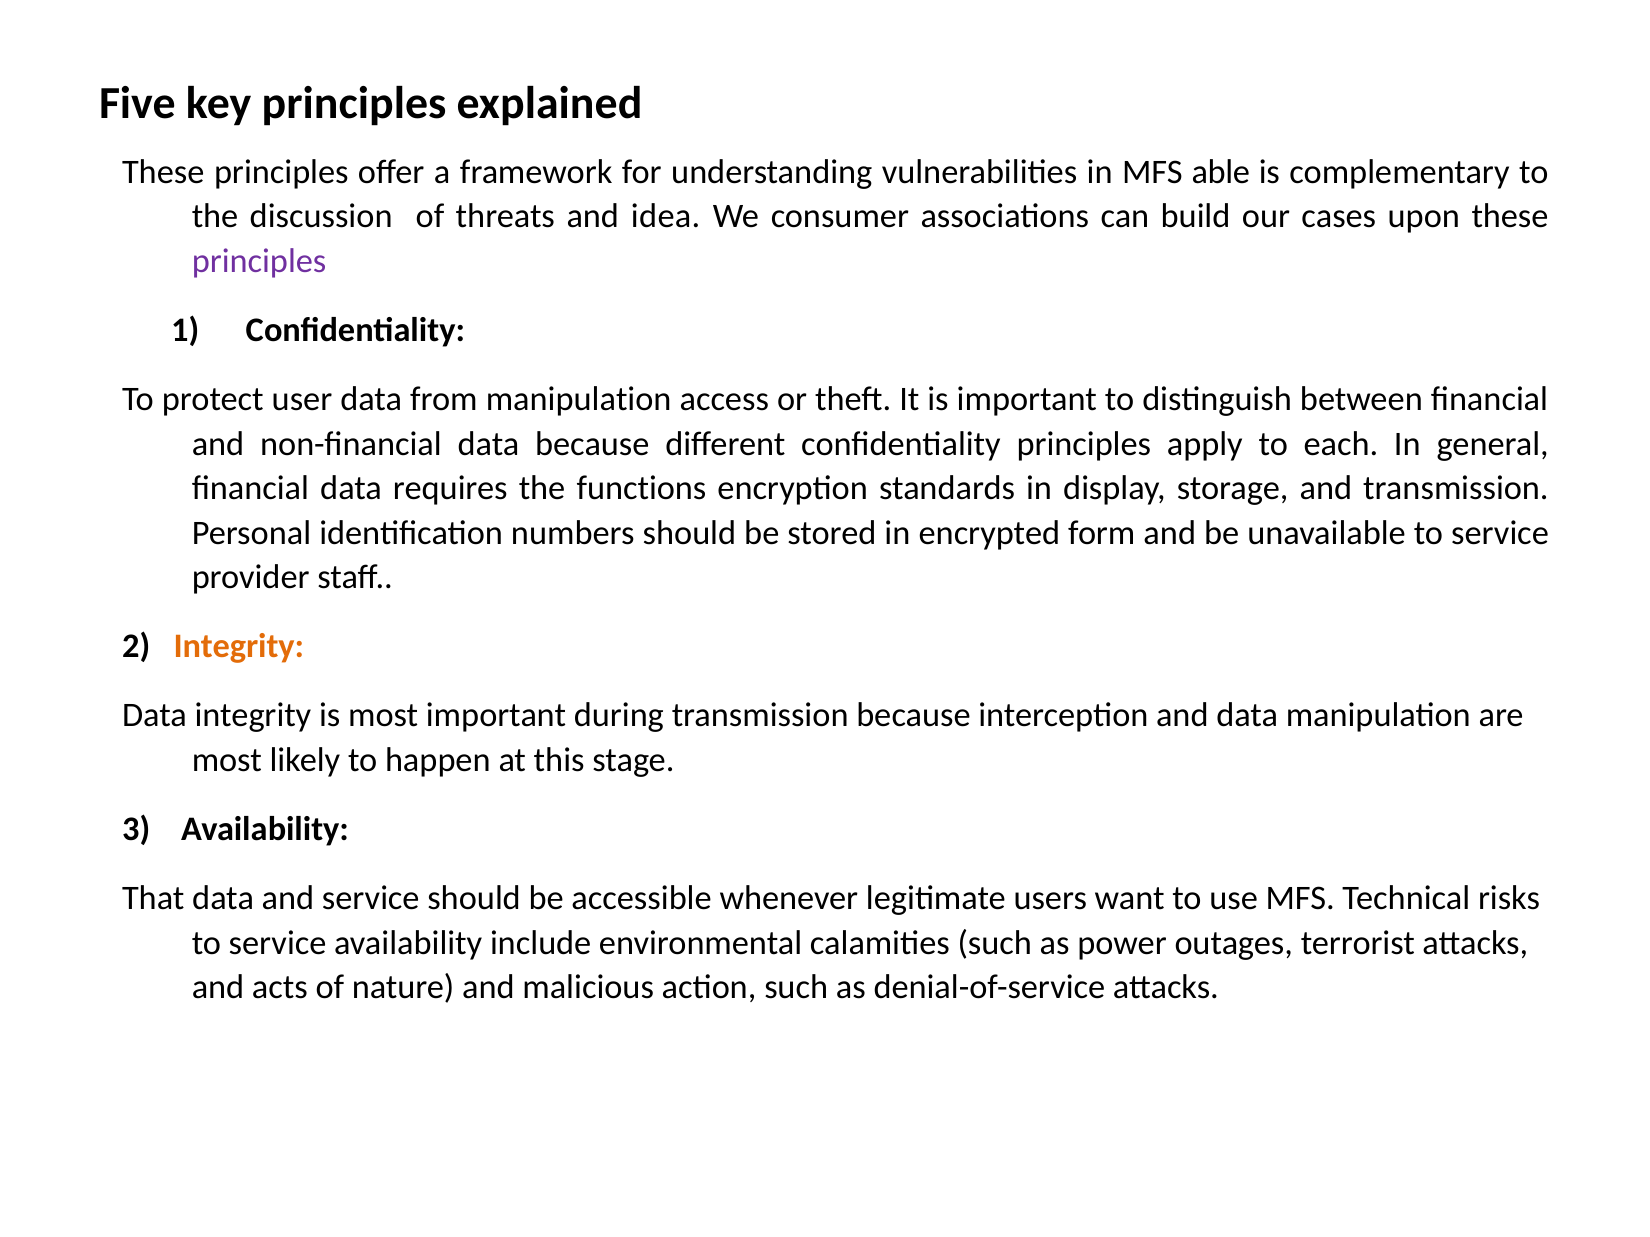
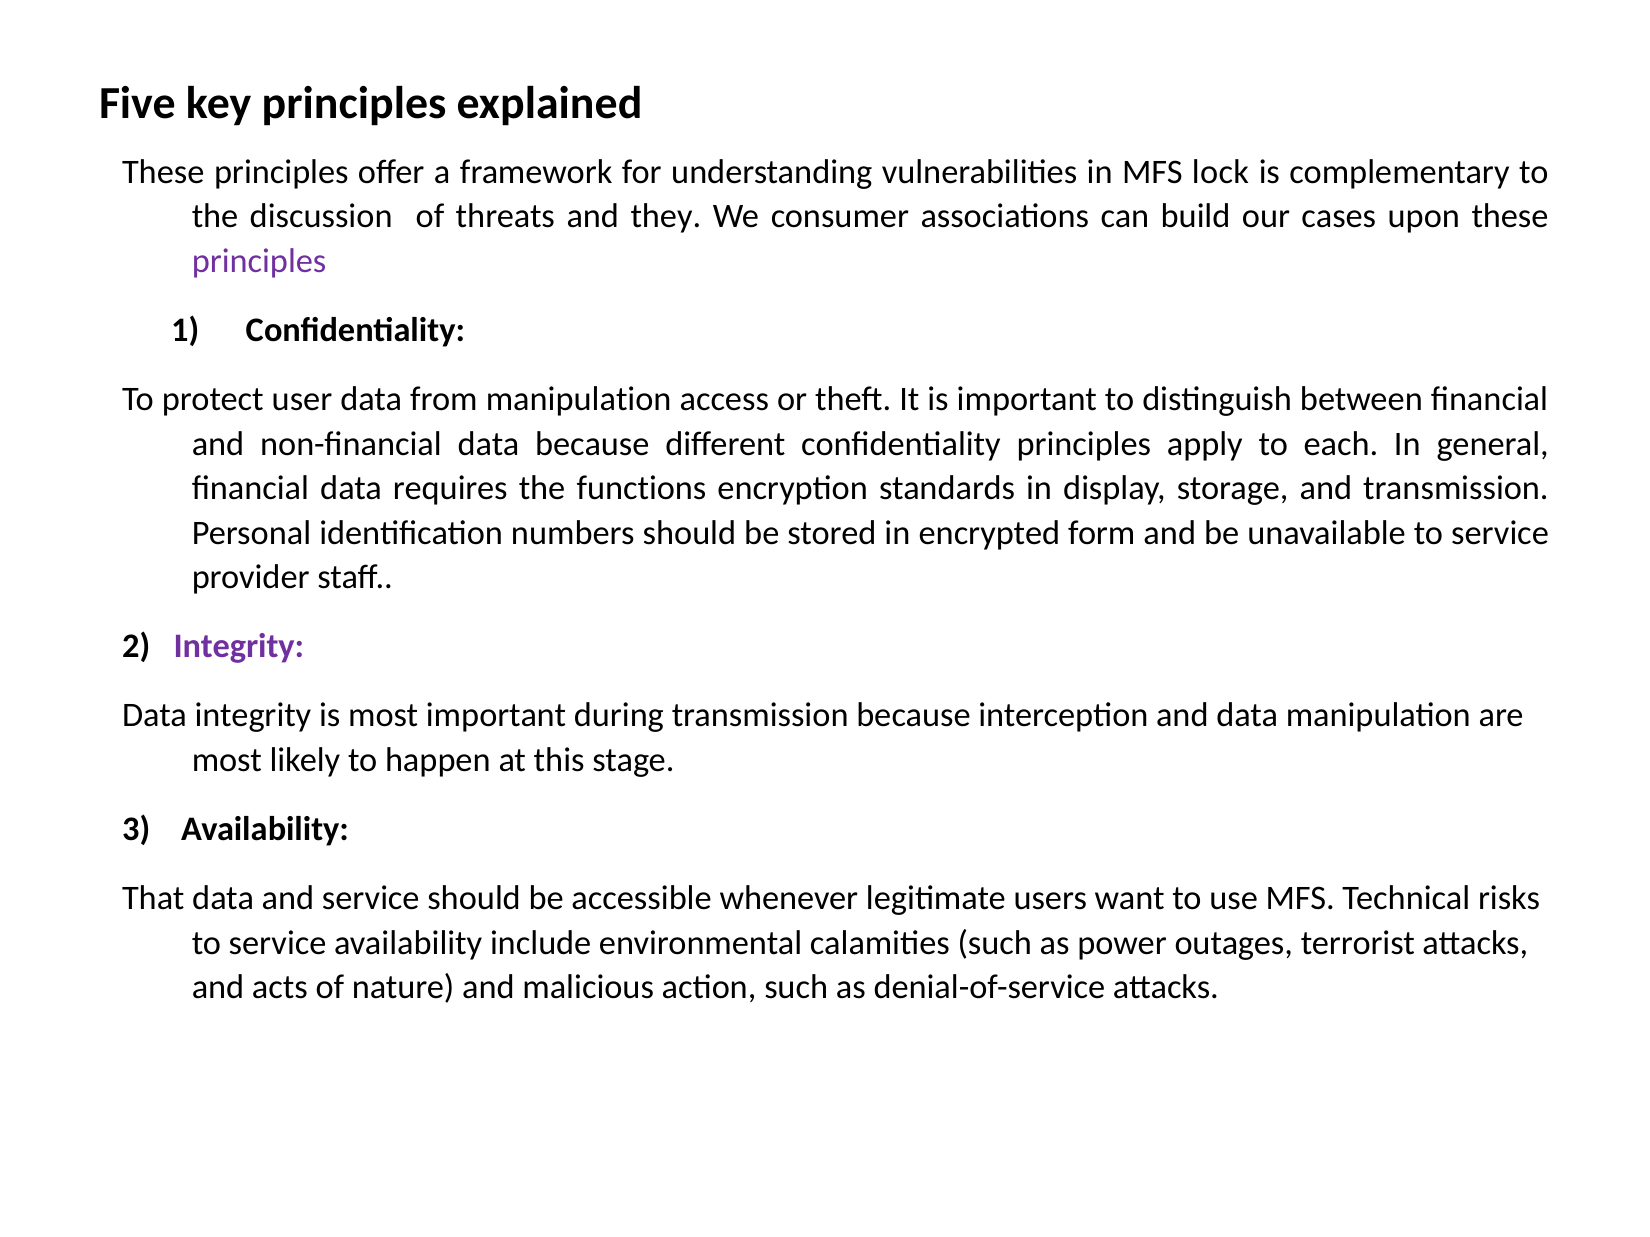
able: able -> lock (1220, 172)
idea: idea -> they (666, 217)
Integrity colour: orange -> purple (239, 647)
